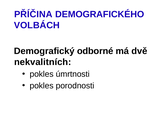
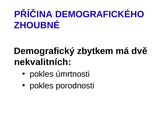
VOLBÁCH: VOLBÁCH -> ZHOUBNÉ (37, 25)
odborné: odborné -> zbytkem (95, 51)
